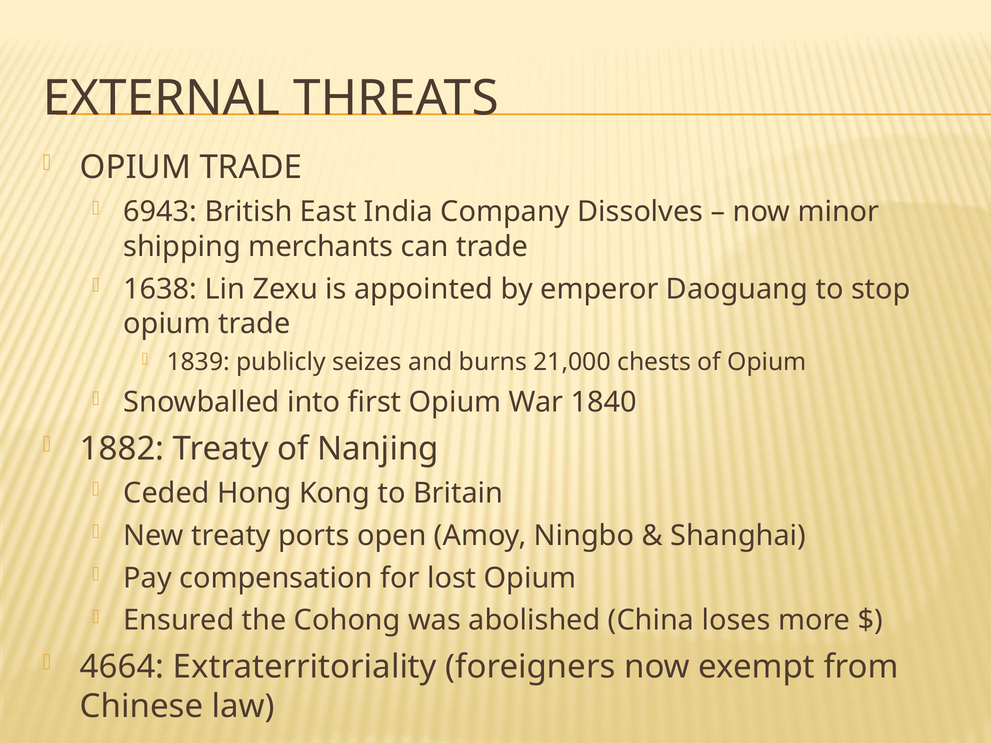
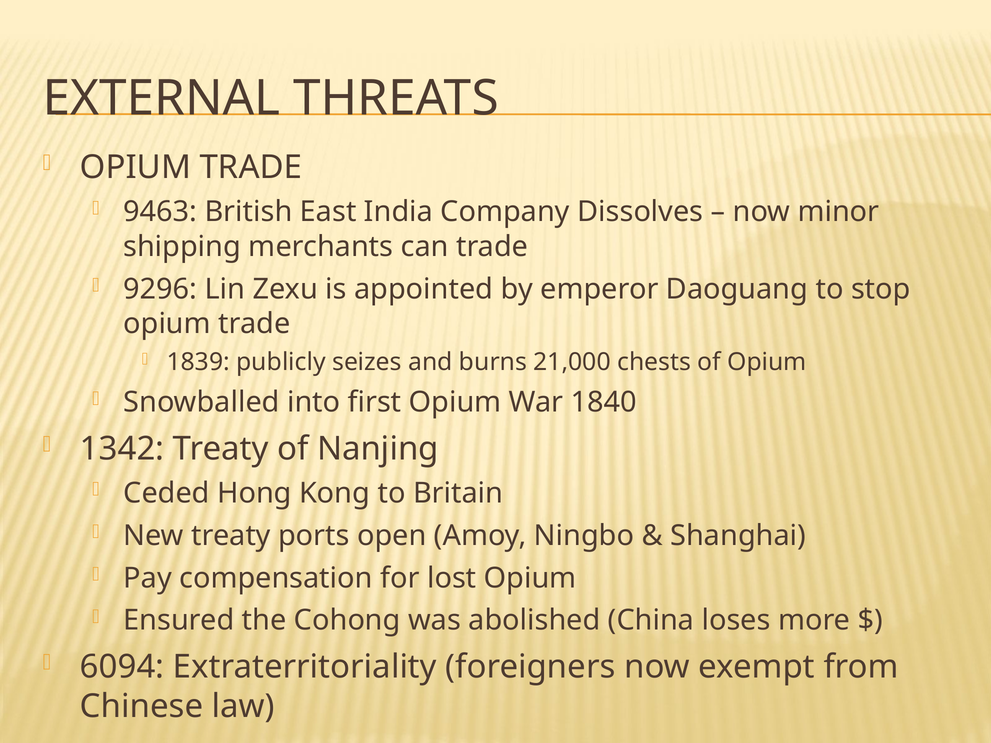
6943: 6943 -> 9463 (160, 212)
1638: 1638 -> 9296 (160, 289)
1882: 1882 -> 1342 (122, 449)
4664: 4664 -> 6094 (122, 667)
